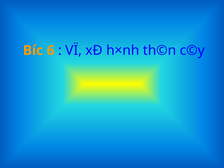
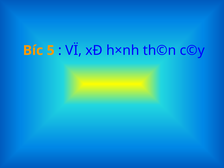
6: 6 -> 5 (51, 50)
